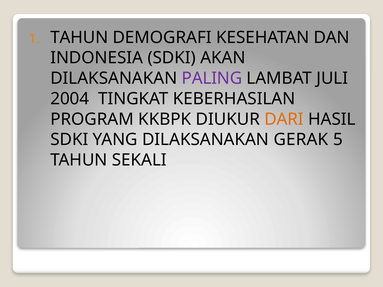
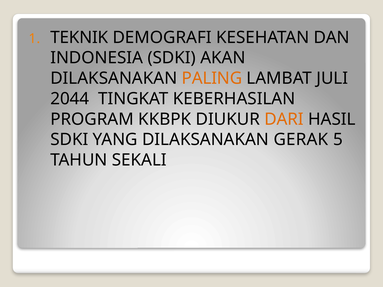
TAHUN: TAHUN -> TEKNIK (79, 37)
PALING colour: purple -> orange (212, 78)
2004: 2004 -> 2044 (70, 99)
